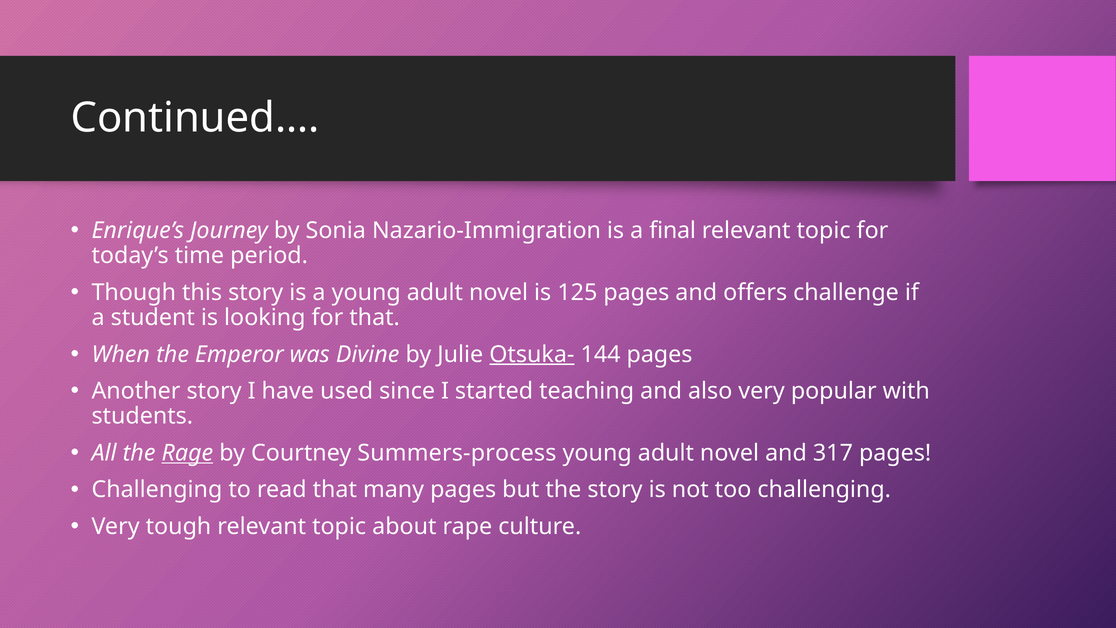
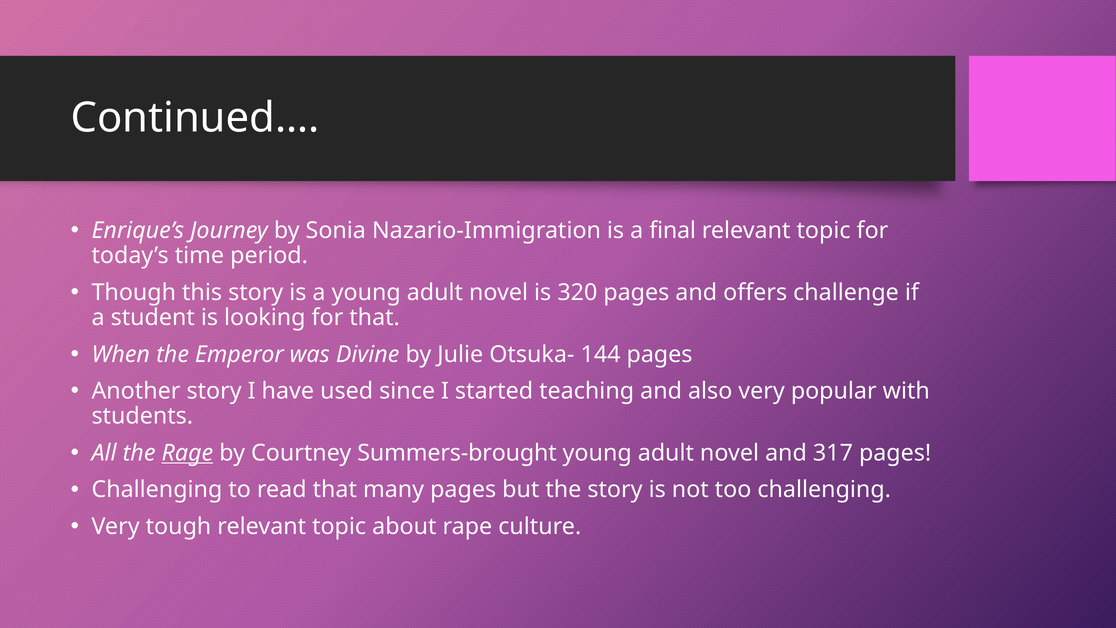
125: 125 -> 320 (577, 292)
Otsuka- underline: present -> none (532, 354)
Summers-process: Summers-process -> Summers-brought (457, 453)
